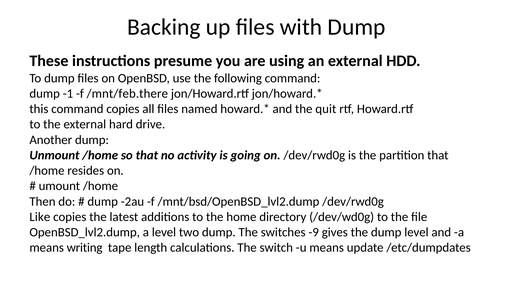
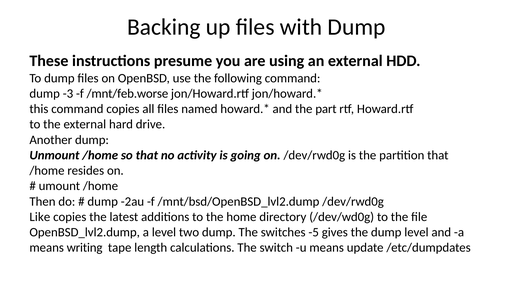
-1: -1 -> -3 (68, 93)
/mnt/feb.there: /mnt/feb.there -> /mnt/feb.worse (127, 93)
quit: quit -> part (326, 109)
-9: -9 -> -5 (314, 232)
